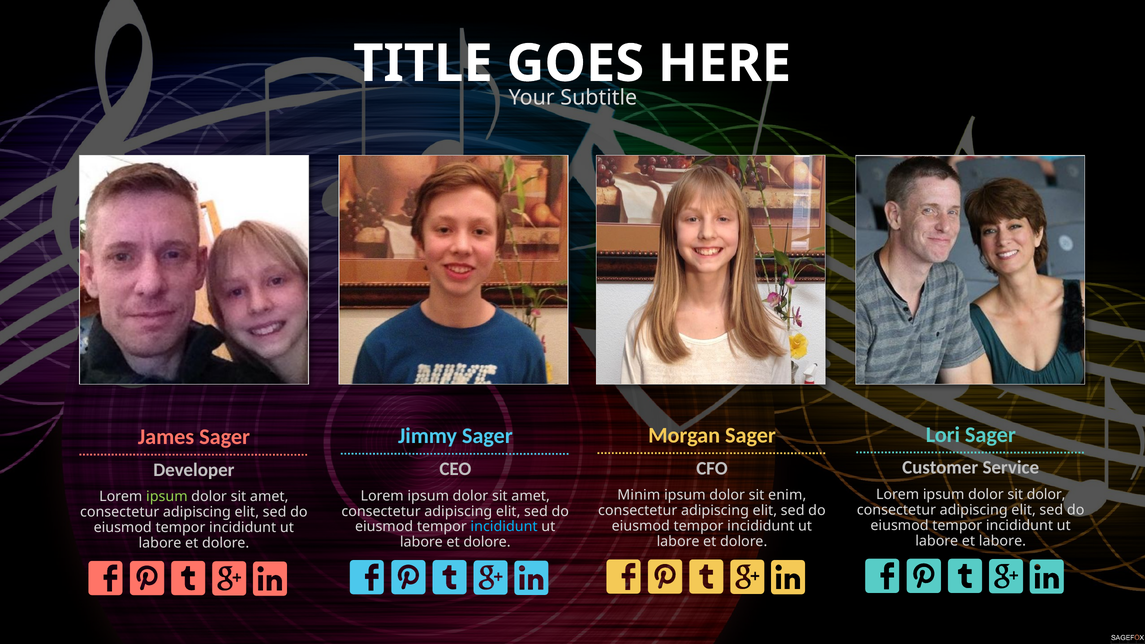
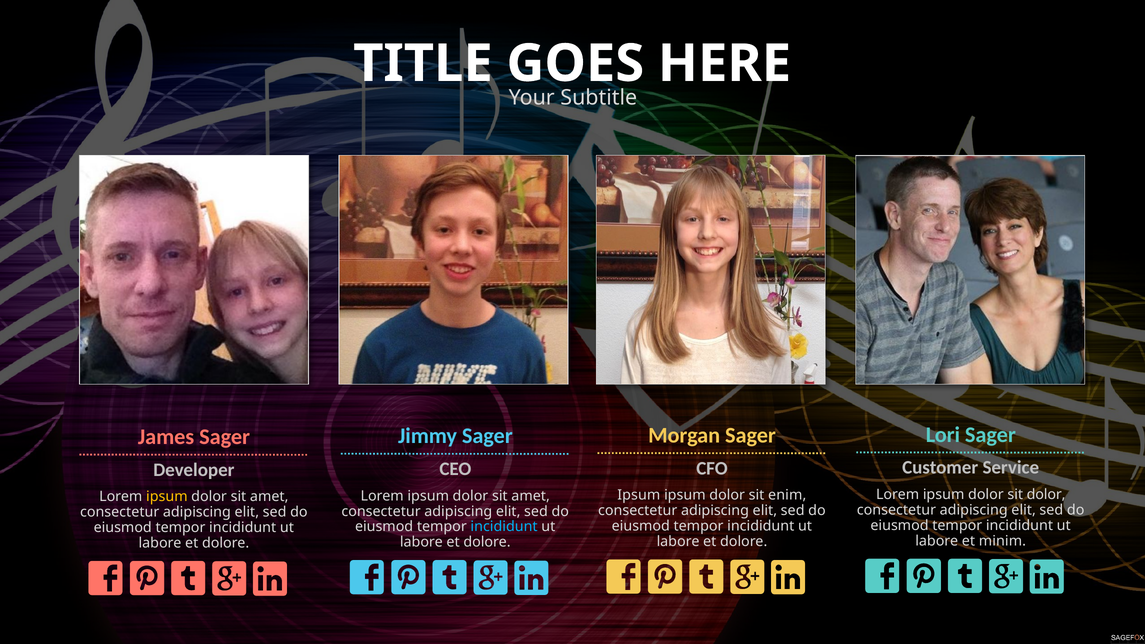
Minim: Minim -> Ipsum (639, 495)
ipsum colour: light green -> yellow (167, 497)
et labore: labore -> minim (1002, 541)
